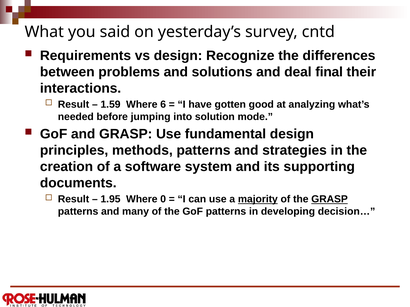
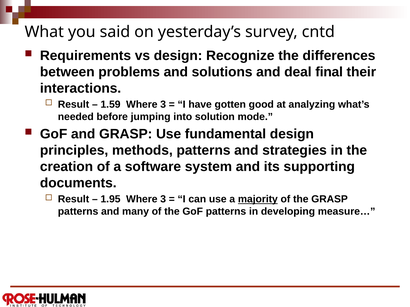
1.59 Where 6: 6 -> 3 (163, 105)
1.95 Where 0: 0 -> 3 (163, 200)
GRASP underline: present -> none (330, 200)
decision…: decision… -> measure… (347, 212)
